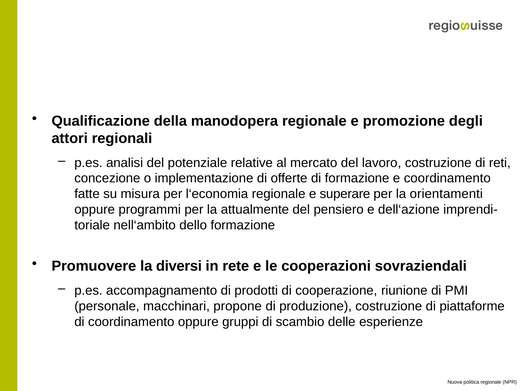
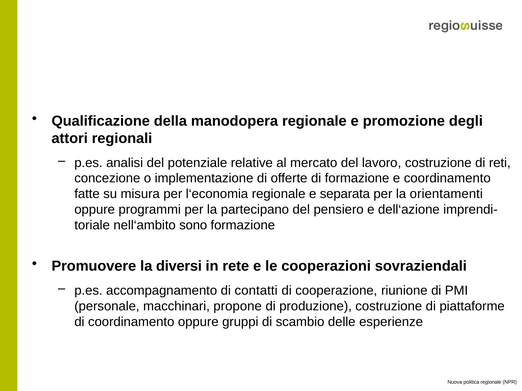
superare: superare -> separata (345, 194)
attualmente: attualmente -> partecipano (255, 210)
dello: dello -> sono (193, 226)
prodotti: prodotti -> contatti (256, 291)
